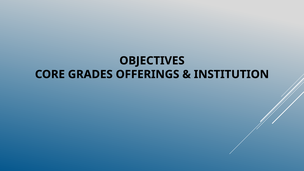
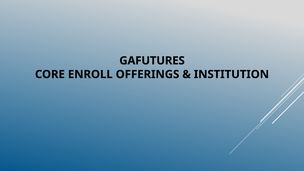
OBJECTIVES: OBJECTIVES -> GAFUTURES (152, 61)
GRADES: GRADES -> ENROLL (90, 74)
